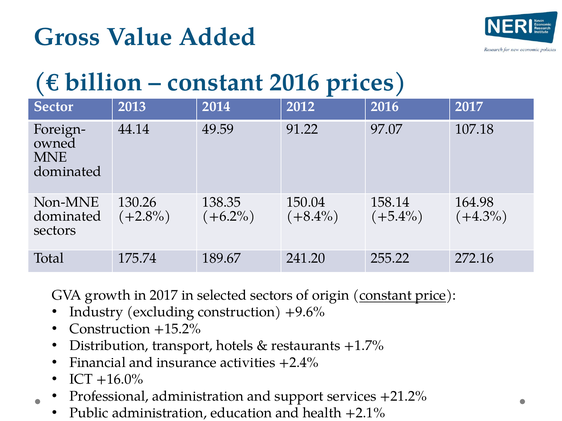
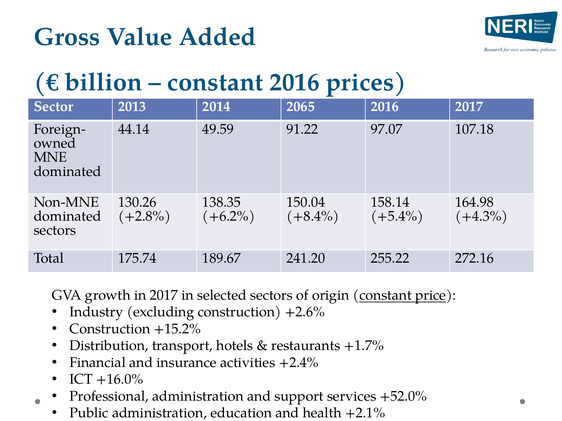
2012: 2012 -> 2065 (301, 107)
+9.6%: +9.6% -> +2.6% (305, 312)
+21.2%: +21.2% -> +52.0% (403, 397)
